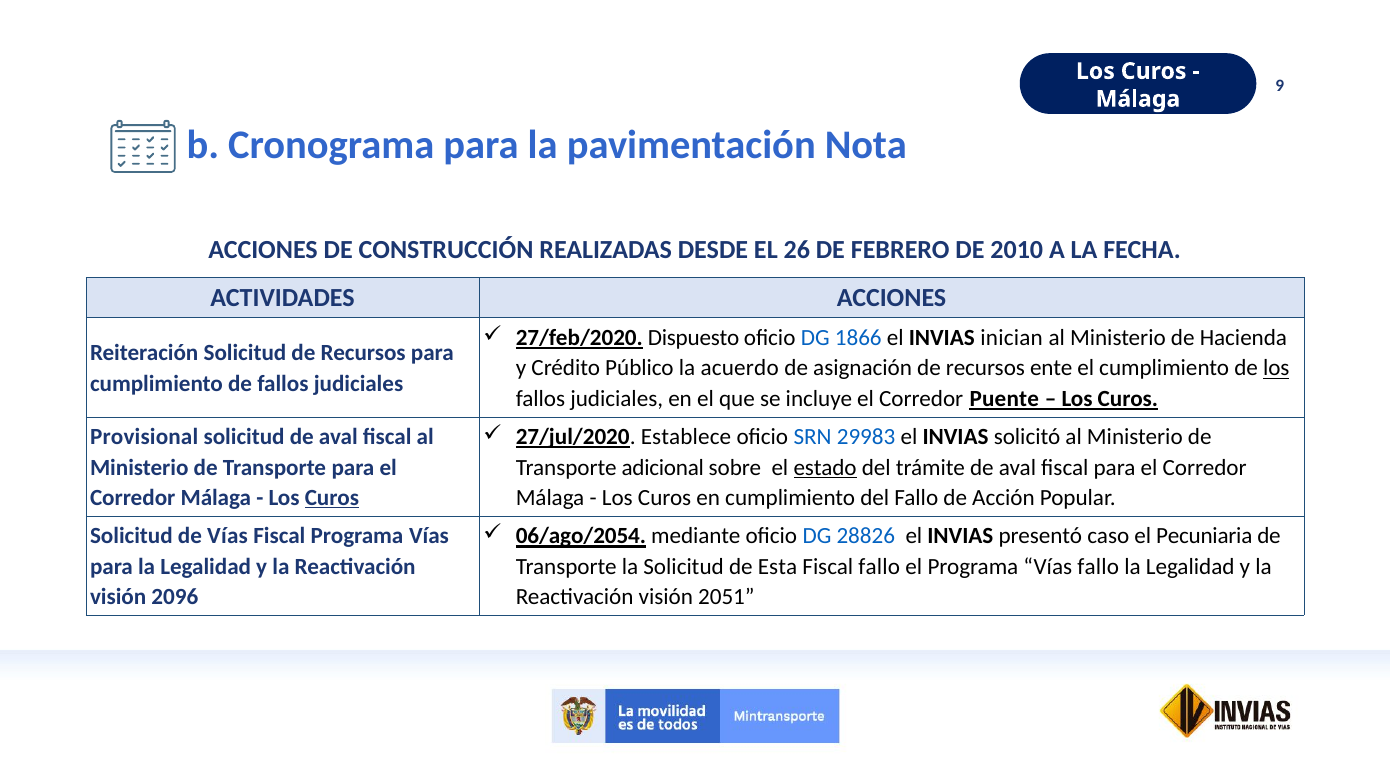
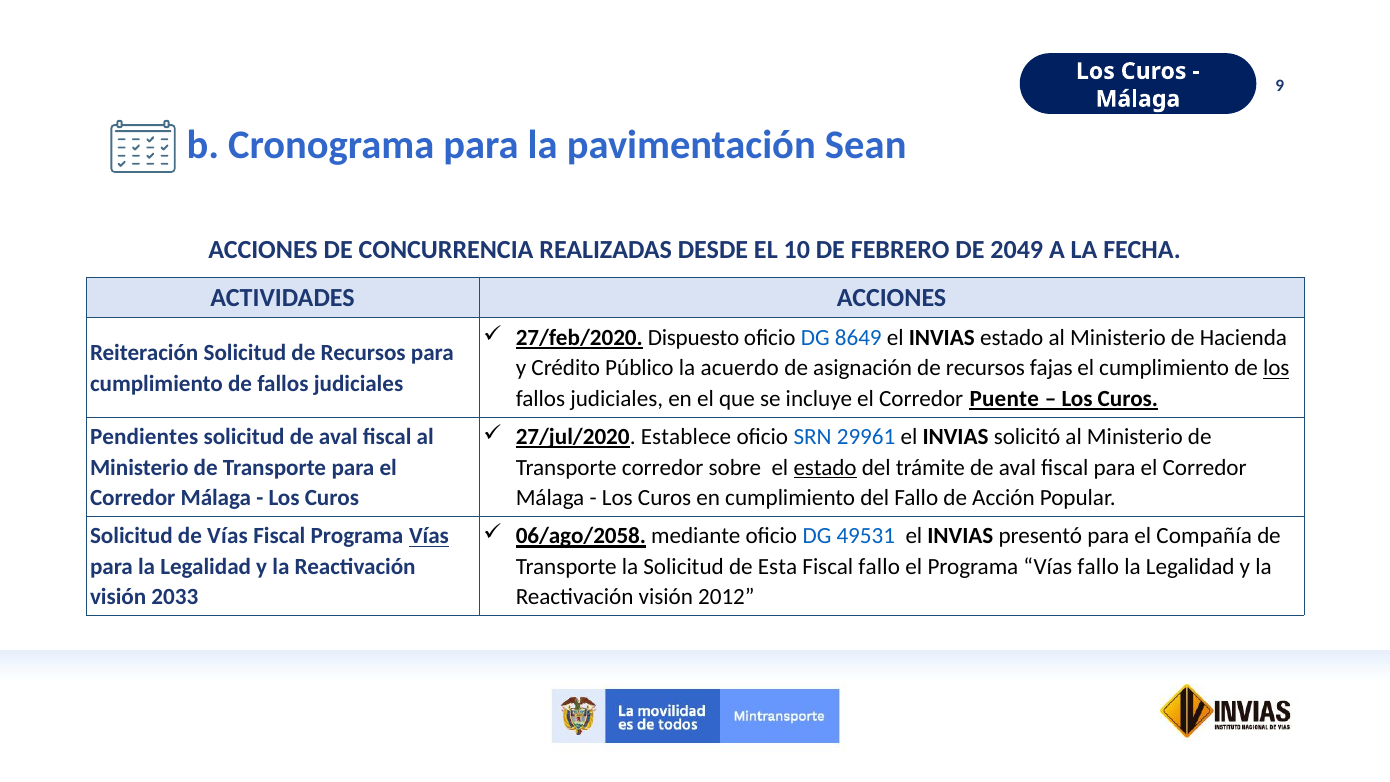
Nota: Nota -> Sean (866, 145)
CONSTRUCCIÓN: CONSTRUCCIÓN -> CONCURRENCIA (446, 250)
26: 26 -> 10 (797, 250)
2010: 2010 -> 2049 (1017, 250)
1866: 1866 -> 8649 (858, 338)
INVIAS inician: inician -> estado (1012, 338)
ente: ente -> fajas (1051, 368)
29983: 29983 -> 29961 (866, 437)
Provisional: Provisional -> Pendientes (144, 437)
Transporte adicional: adicional -> corredor (663, 467)
Curos underline: present -> none (332, 498)
06/ago/2054: 06/ago/2054 -> 06/ago/2058 (581, 536)
28826: 28826 -> 49531 (866, 536)
presentó caso: caso -> para (1108, 536)
Pecuniaria: Pecuniaria -> Compañía (1204, 536)
Vías underline: none -> present (429, 536)
2096: 2096 -> 2033 (175, 597)
2051: 2051 -> 2012 (726, 597)
